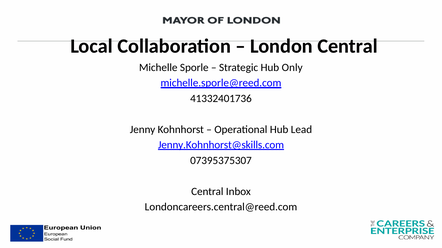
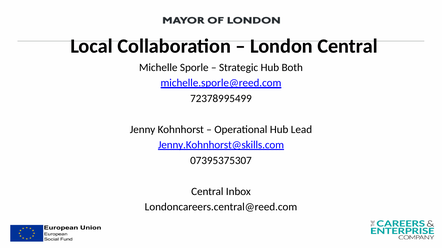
Only: Only -> Both (292, 68)
41332401736: 41332401736 -> 72378995499 (221, 99)
